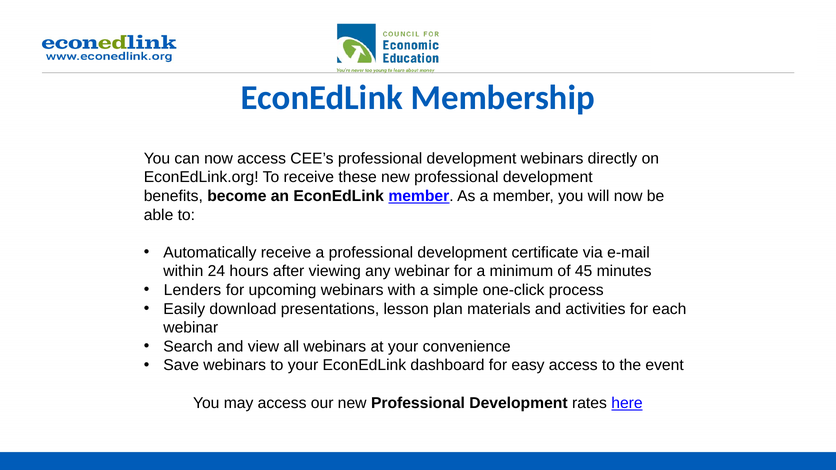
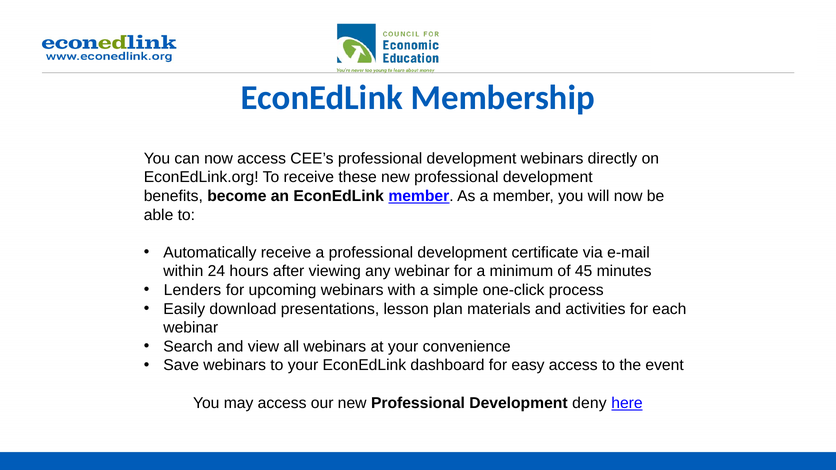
rates: rates -> deny (589, 403)
